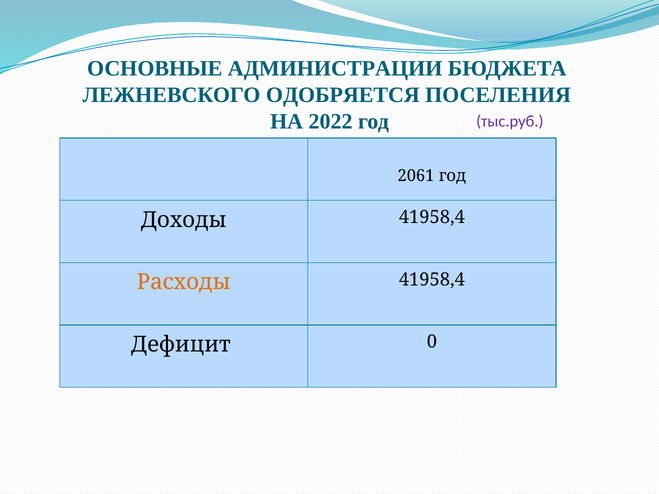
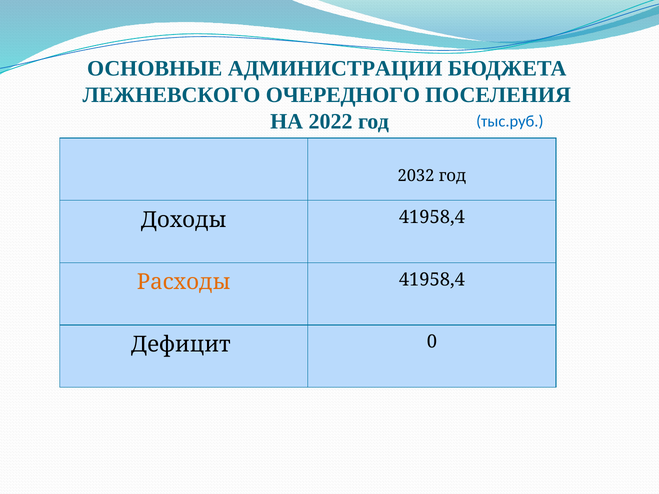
ОДОБРЯЕТСЯ: ОДОБРЯЕТСЯ -> ОЧЕРЕДНОГО (343, 95)
тыс.руб colour: purple -> blue (510, 121)
2061: 2061 -> 2032 (416, 176)
